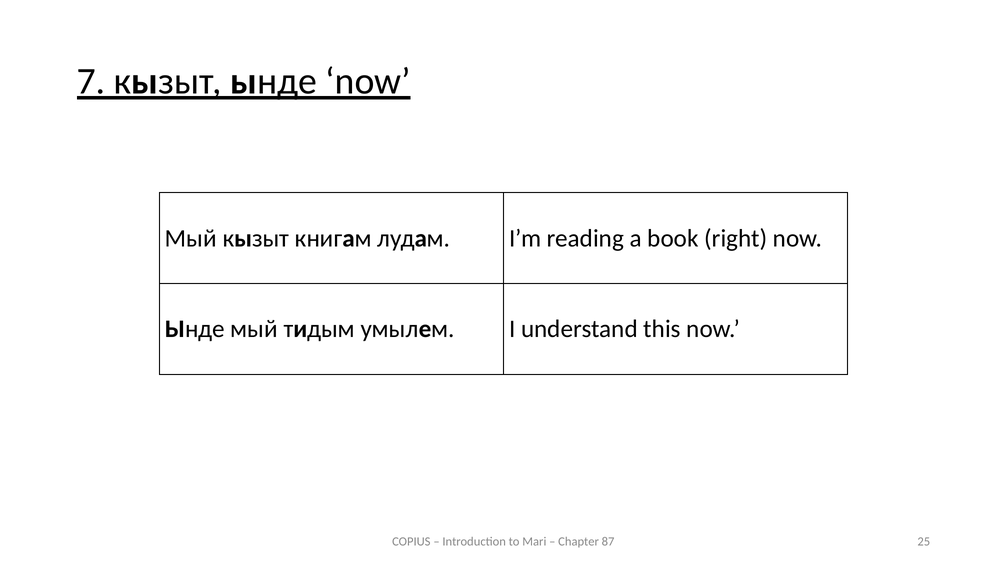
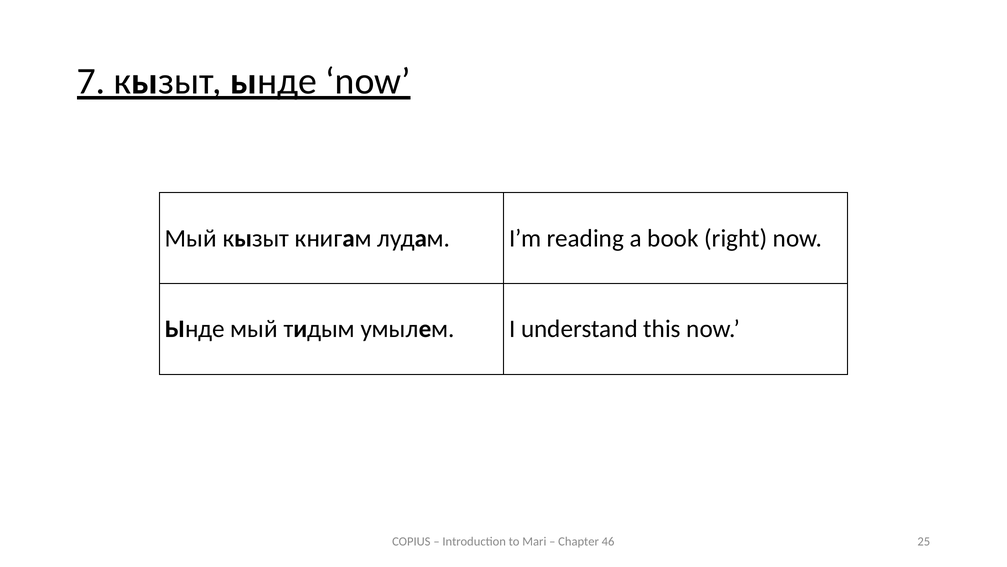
87: 87 -> 46 (608, 541)
